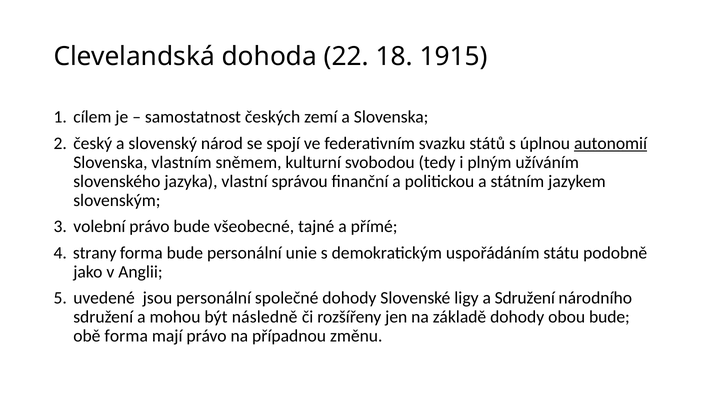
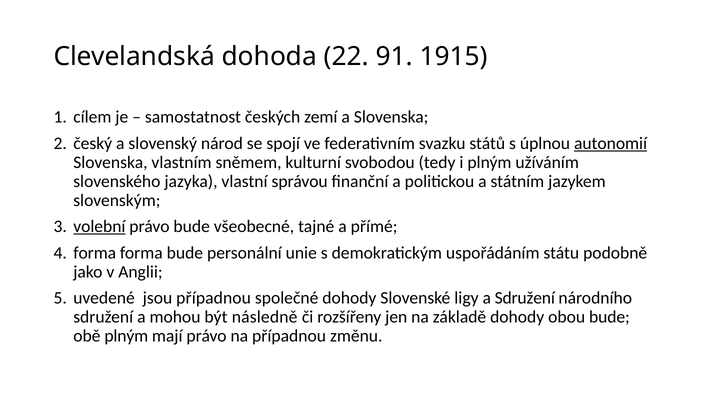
18: 18 -> 91 (394, 57)
volební underline: none -> present (99, 226)
strany: strany -> forma (95, 253)
jsou personální: personální -> případnou (214, 298)
obě forma: forma -> plným (126, 336)
